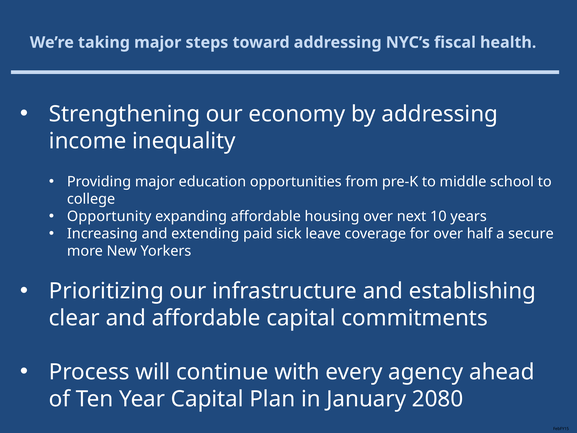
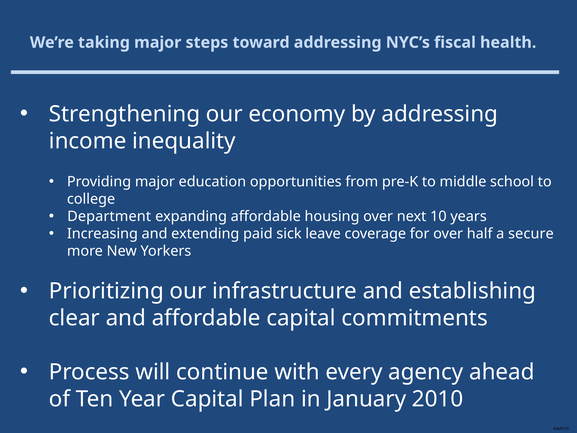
Opportunity: Opportunity -> Department (109, 216)
2080: 2080 -> 2010 (438, 399)
